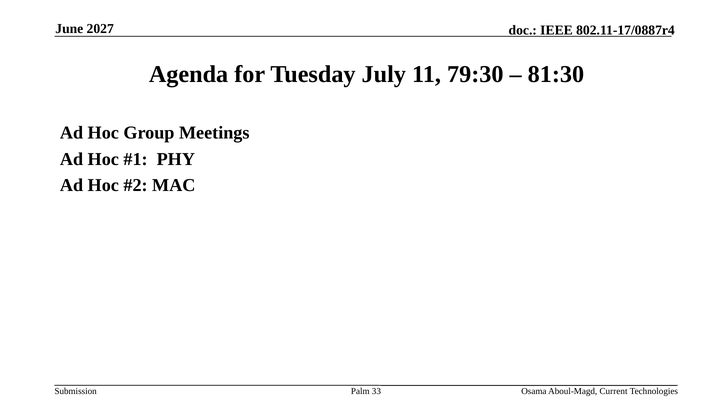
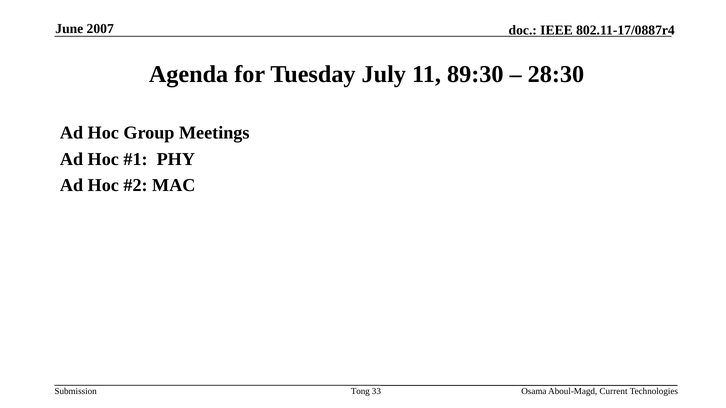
2027: 2027 -> 2007 (100, 29)
79:30: 79:30 -> 89:30 (475, 74)
81:30: 81:30 -> 28:30 (556, 74)
Palm: Palm -> Tong (360, 392)
